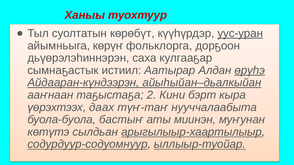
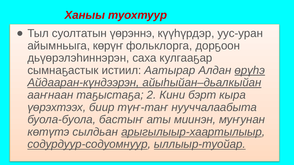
көрөбүт: көрөбүт -> үөрэннэ (132, 33)
уус-уран underline: present -> none (240, 33)
даах: даах -> биир (102, 108)
